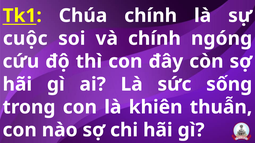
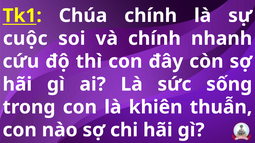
ngóng: ngóng -> nhanh (222, 39)
